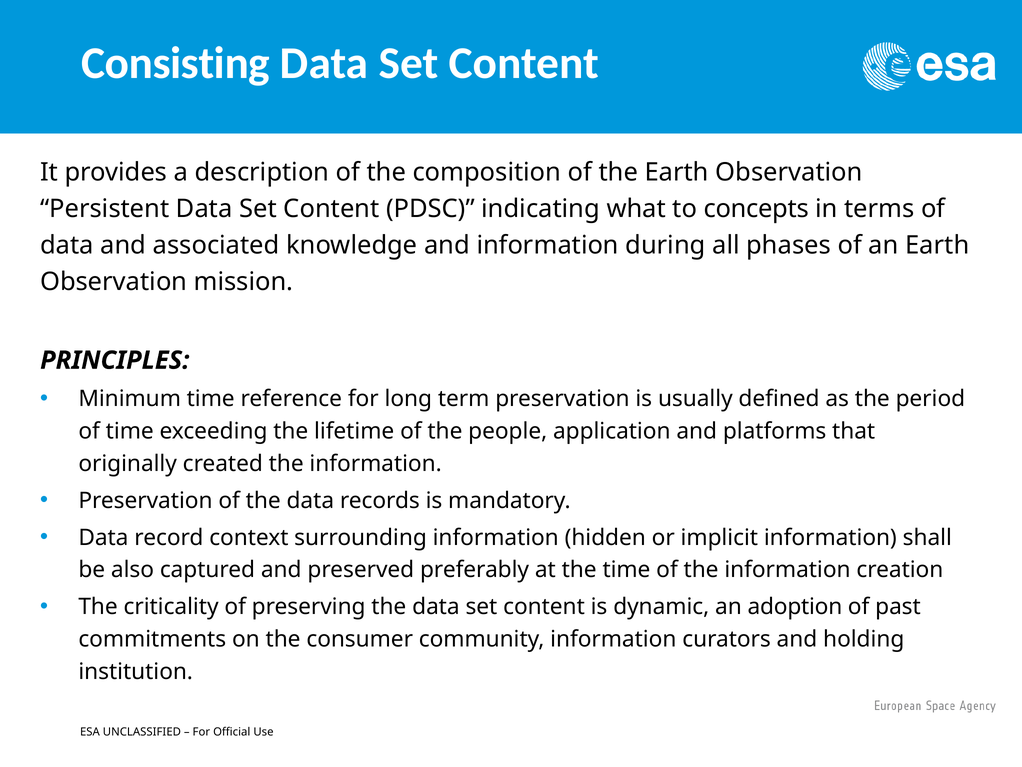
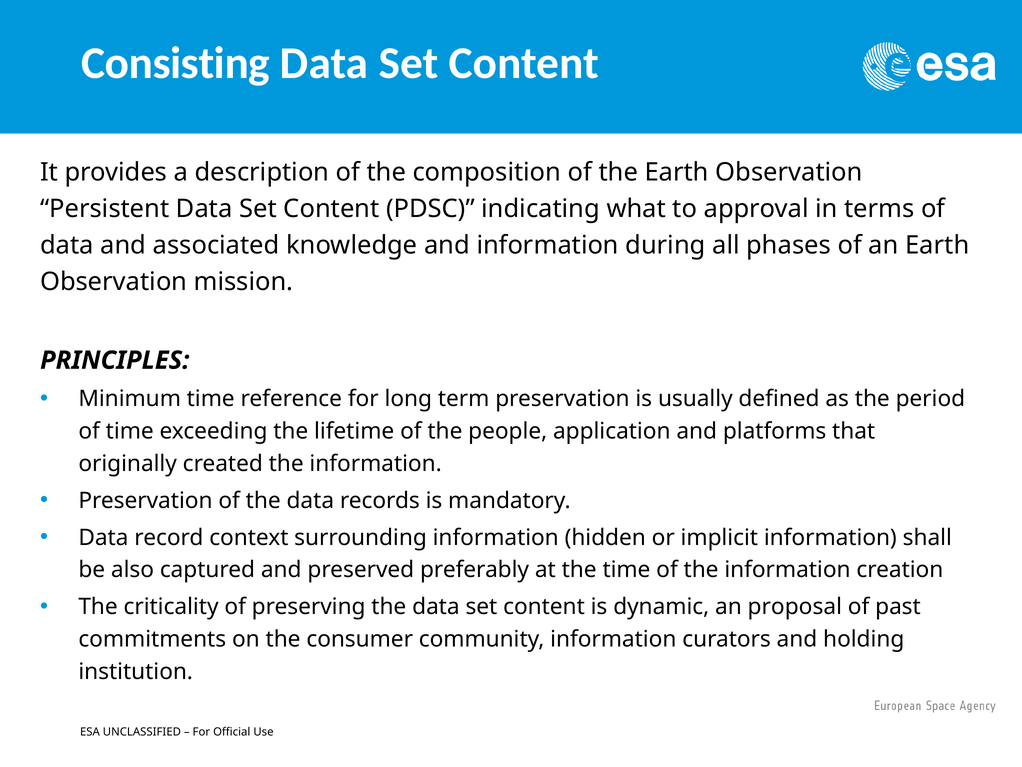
concepts: concepts -> approval (756, 209)
adoption: adoption -> proposal (795, 607)
